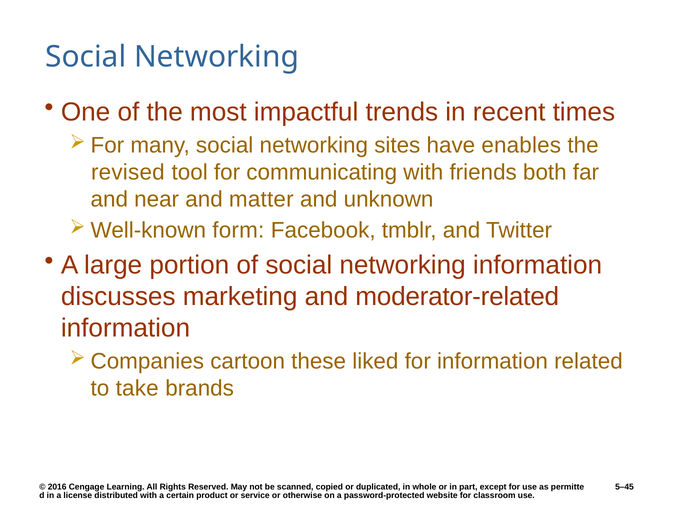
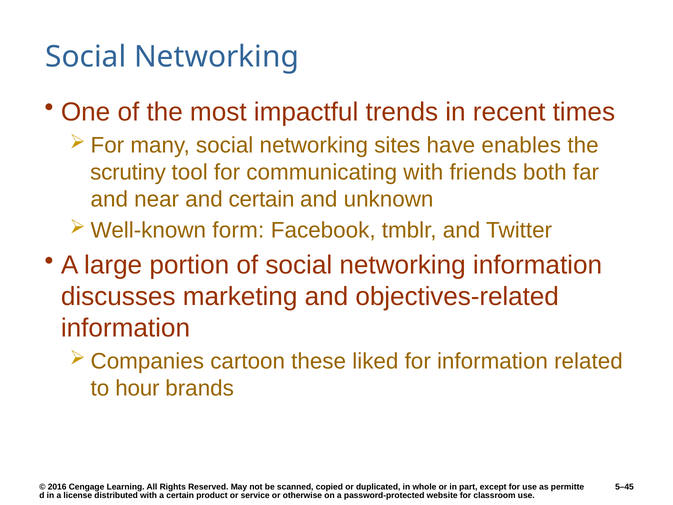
revised: revised -> scrutiny (128, 172)
and matter: matter -> certain (262, 199)
moderator-related: moderator-related -> objectives-related (457, 297)
take: take -> hour (137, 388)
